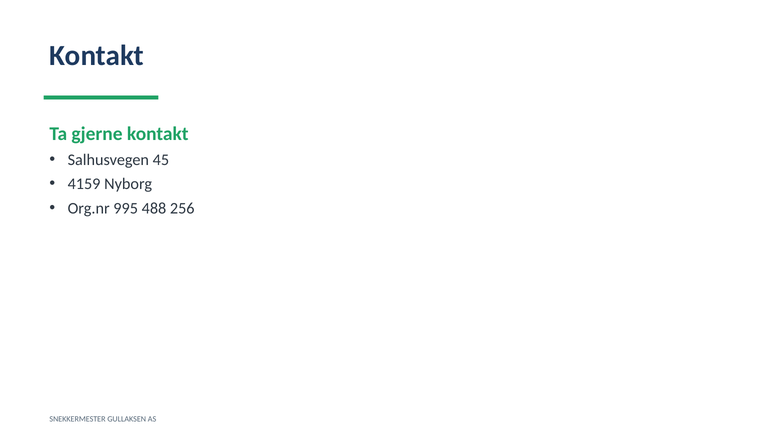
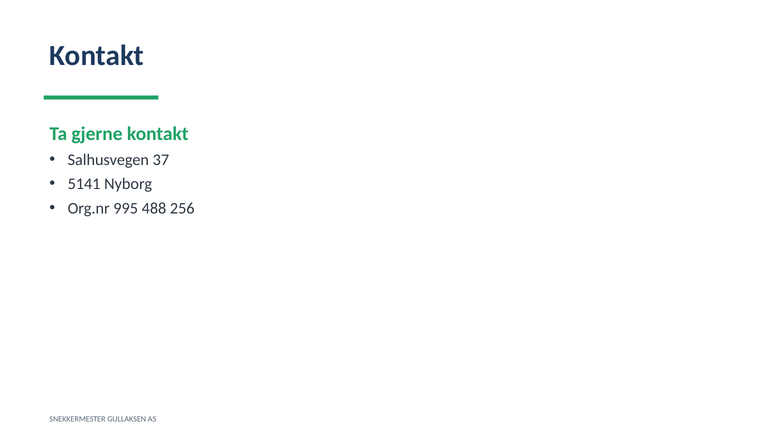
45: 45 -> 37 (161, 160)
4159: 4159 -> 5141 (84, 184)
